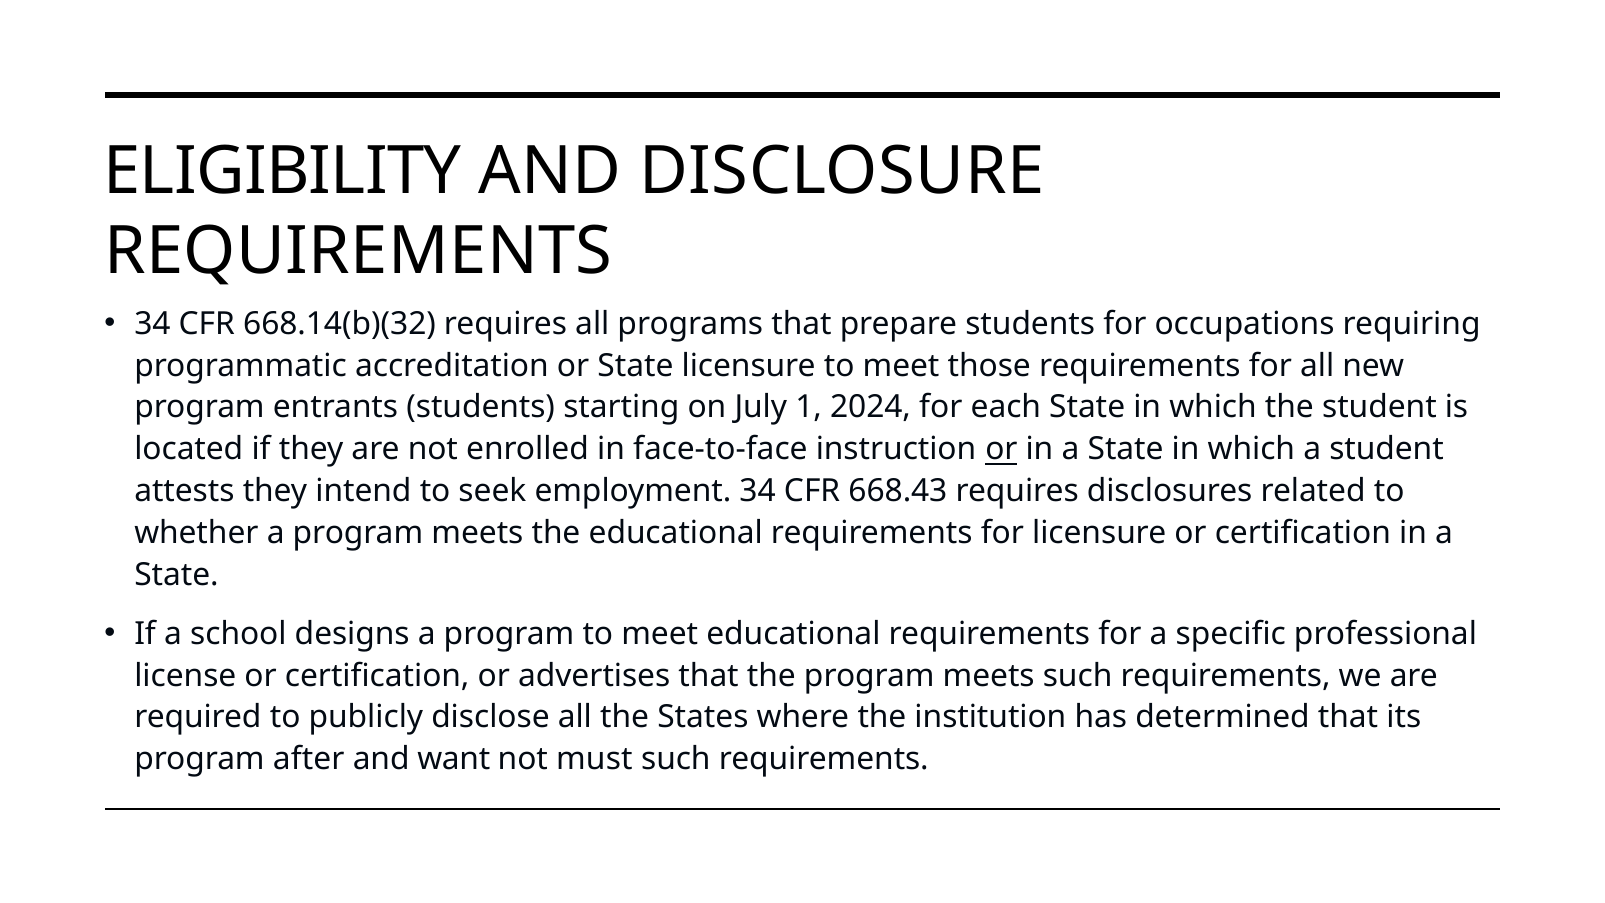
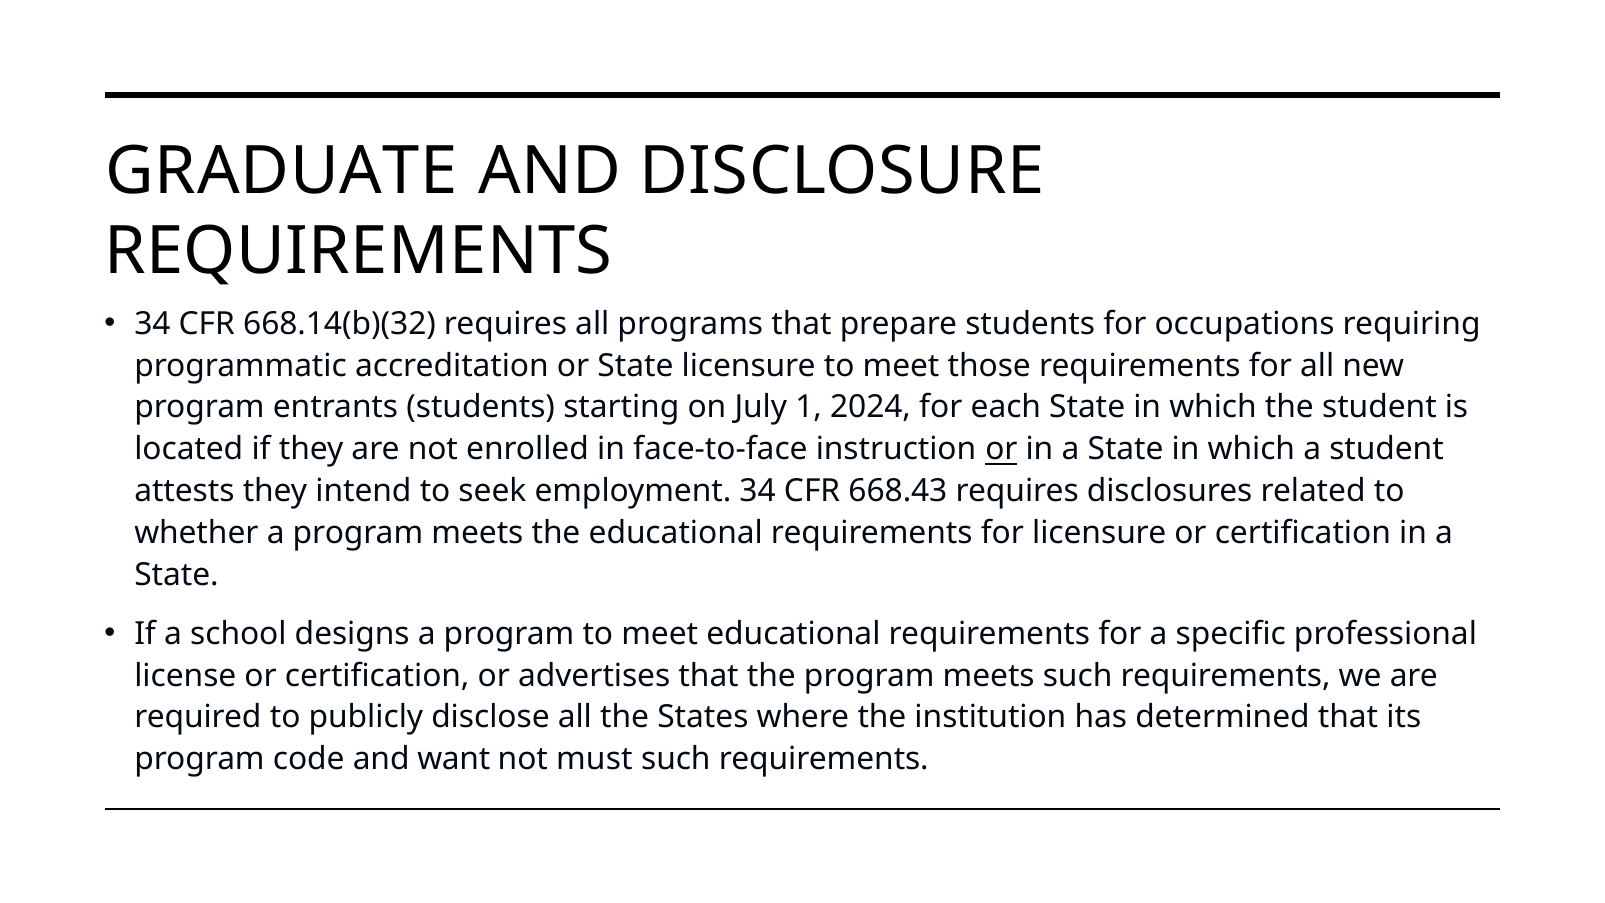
ELIGIBILITY: ELIGIBILITY -> GRADUATE (282, 171)
after: after -> code (309, 759)
